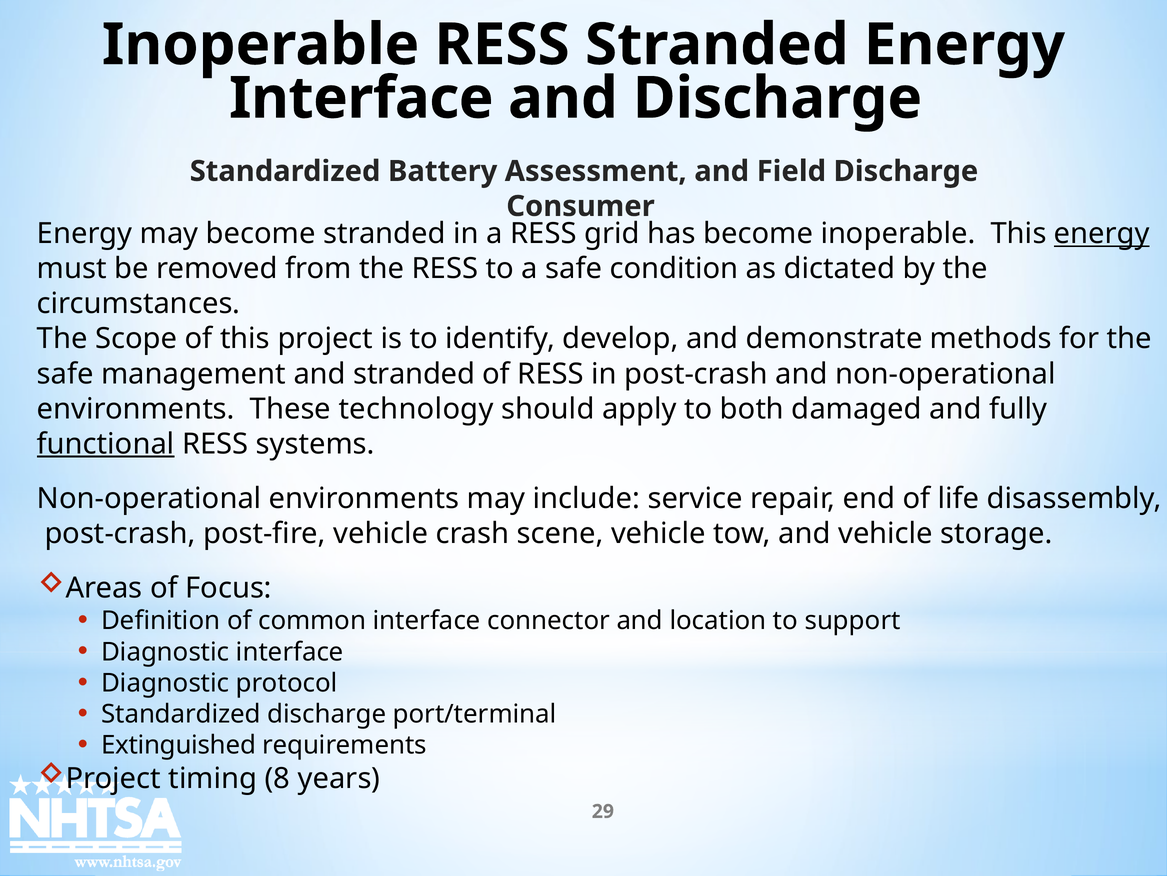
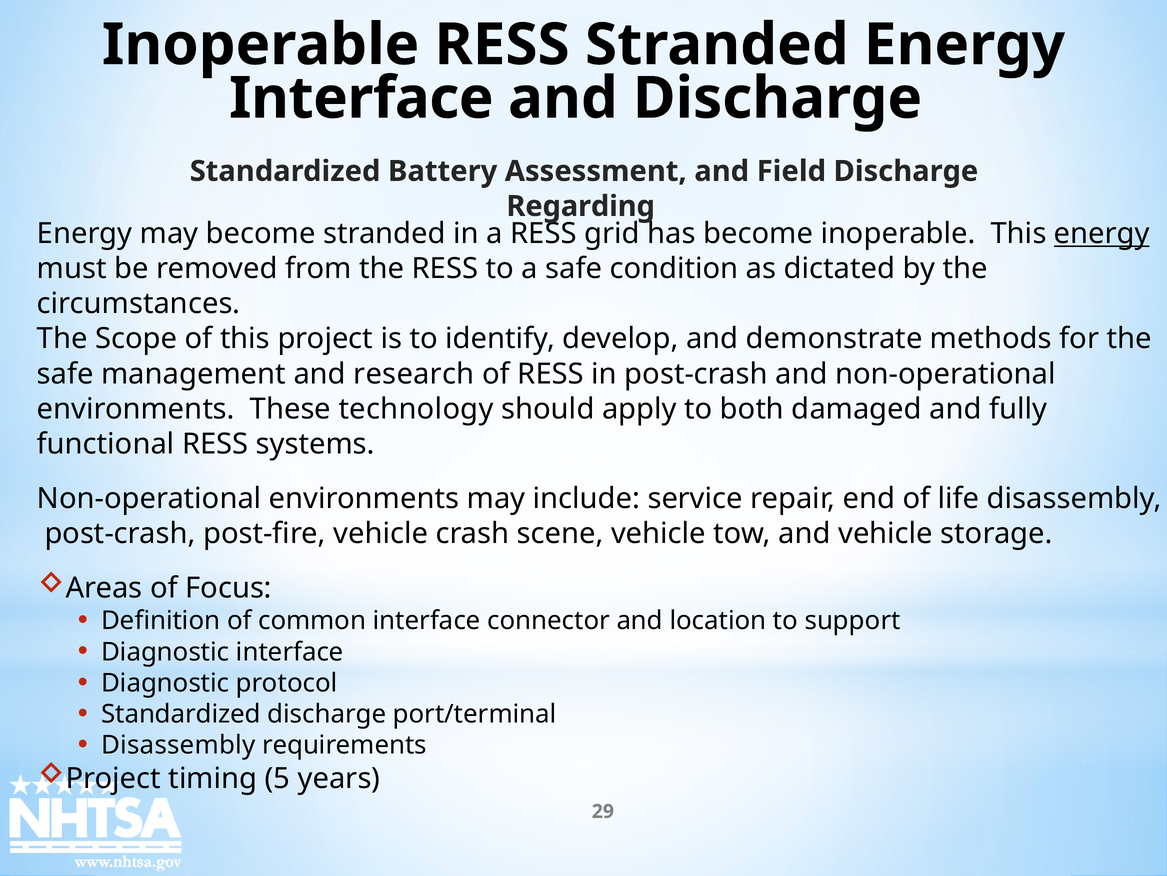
Consumer: Consumer -> Regarding (581, 206)
and stranded: stranded -> research (414, 374)
functional underline: present -> none (106, 444)
Extinguished: Extinguished -> Disassembly (178, 745)
8: 8 -> 5 (277, 778)
